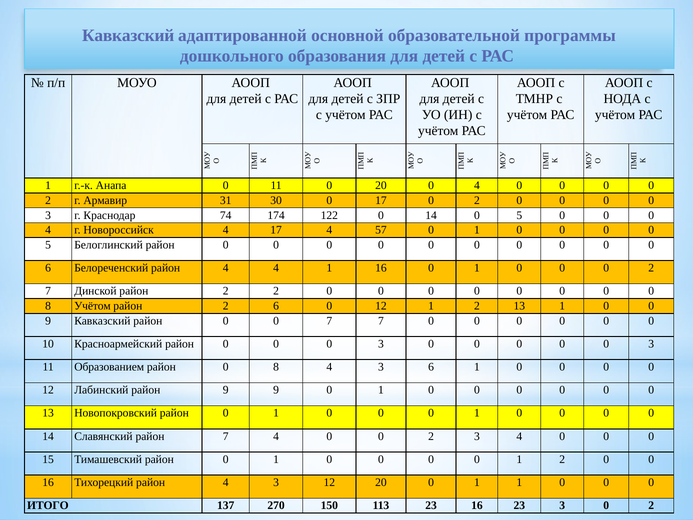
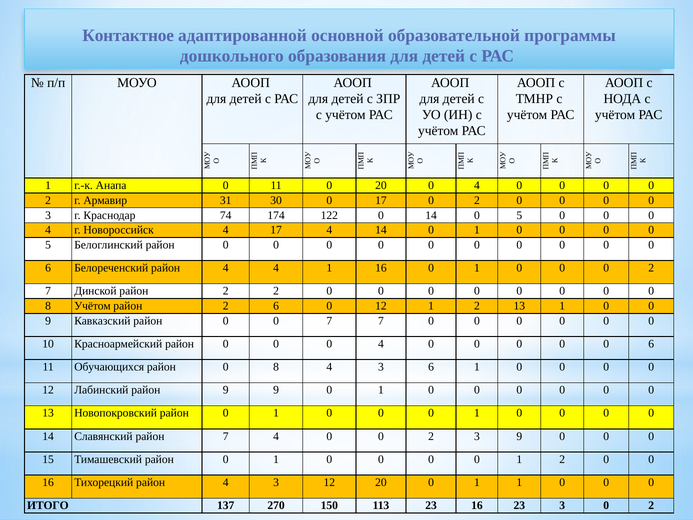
Кавказский: Кавказский -> Контактное (128, 35)
4 57: 57 -> 14 (381, 230)
3: 3 -> 4 (381, 344)
3: 3 -> 6 (651, 344)
Образованием: Образованием -> Обучающихся (109, 367)
3 4: 4 -> 9 (519, 436)
